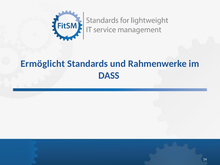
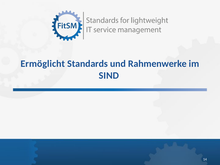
DASS: DASS -> SIND (109, 75)
